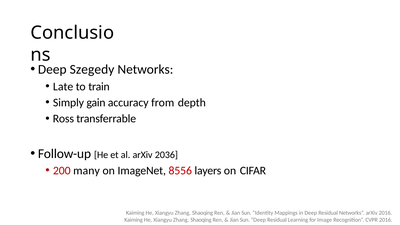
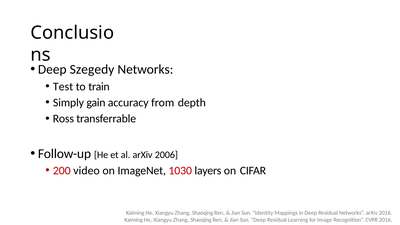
Late: Late -> Test (63, 87)
2036: 2036 -> 2006 (166, 155)
many: many -> video (86, 171)
8556: 8556 -> 1030 (180, 171)
